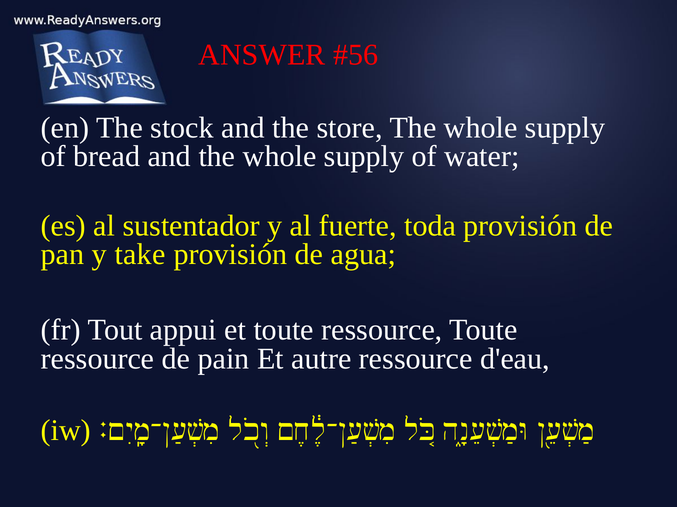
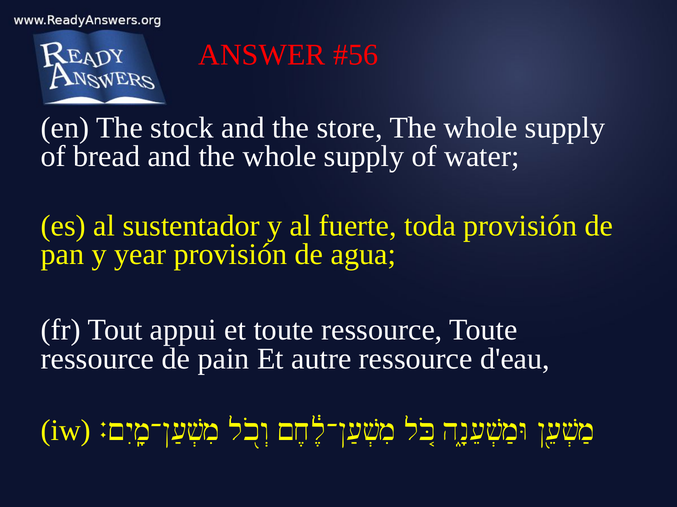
take: take -> year (140, 255)
